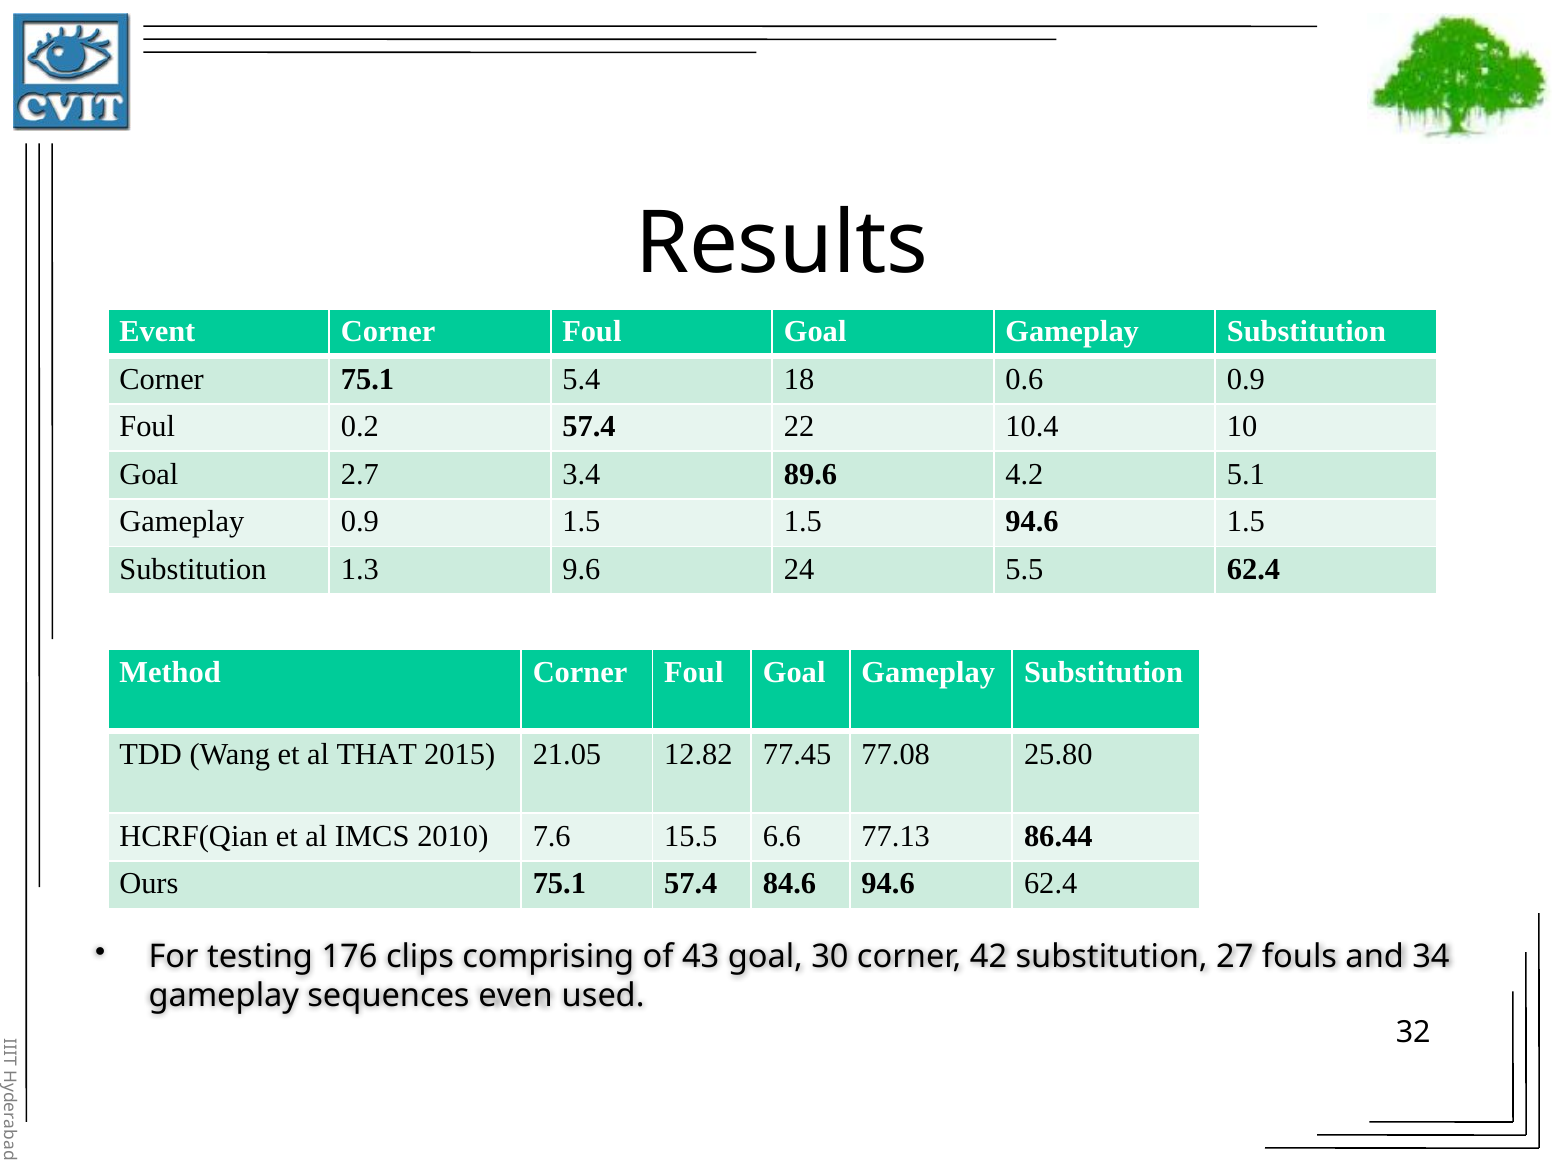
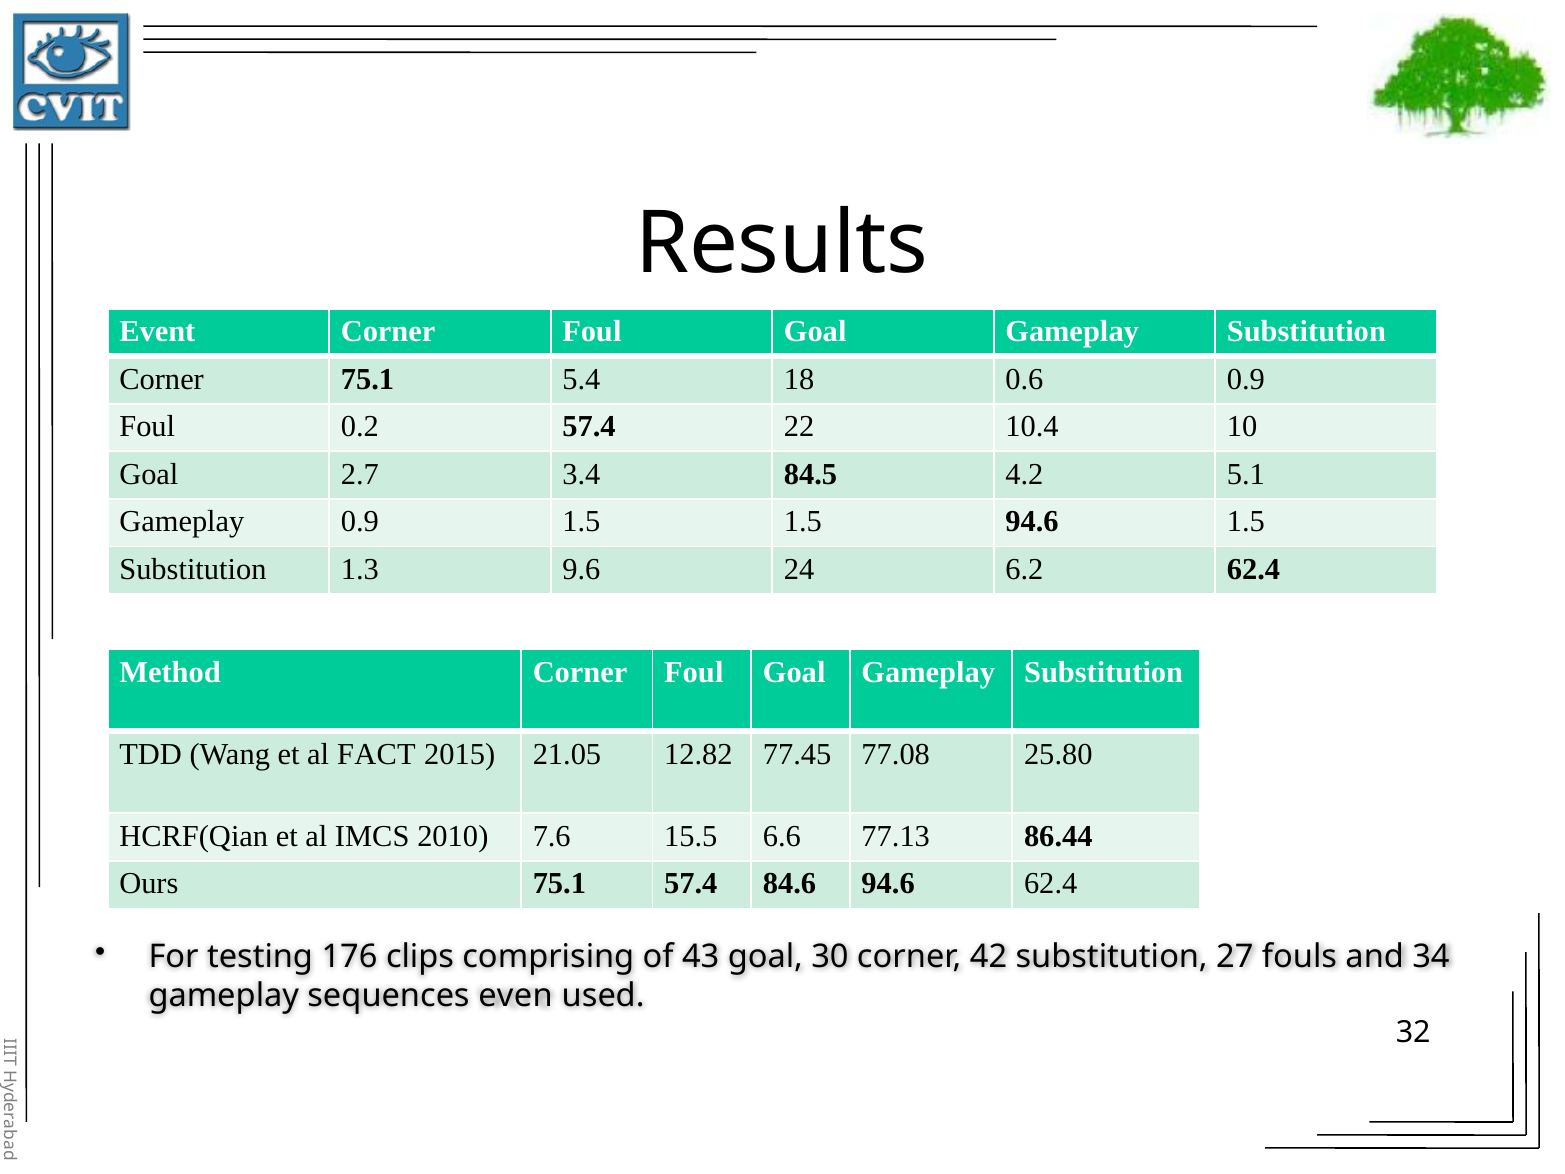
89.6: 89.6 -> 84.5 (810, 474)
5.5: 5.5 -> 6.2 (1024, 569)
THAT: THAT -> FACT (376, 754)
